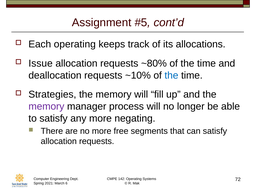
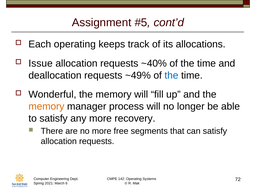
~80%: ~80% -> ~40% (154, 63)
~10%: ~10% -> ~49% (138, 75)
Strategies: Strategies -> Wonderful (52, 94)
memory colour: purple -> orange (46, 106)
negating: negating -> recovery (135, 118)
